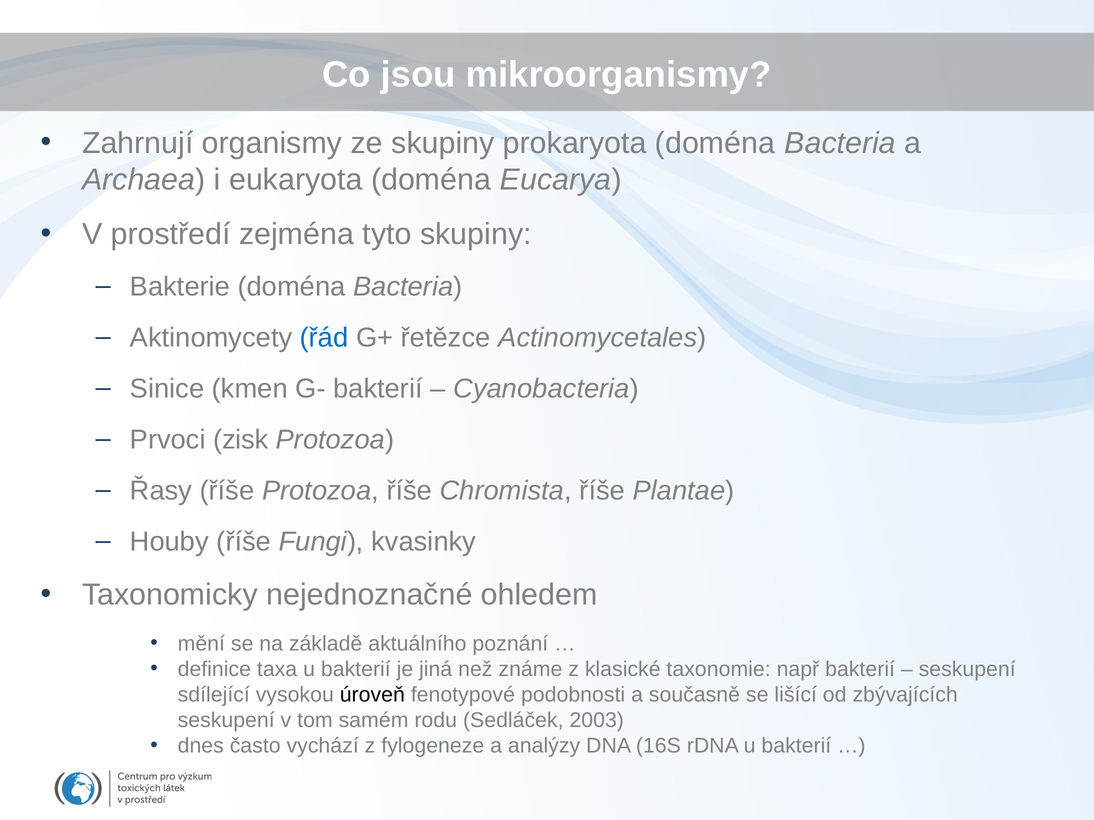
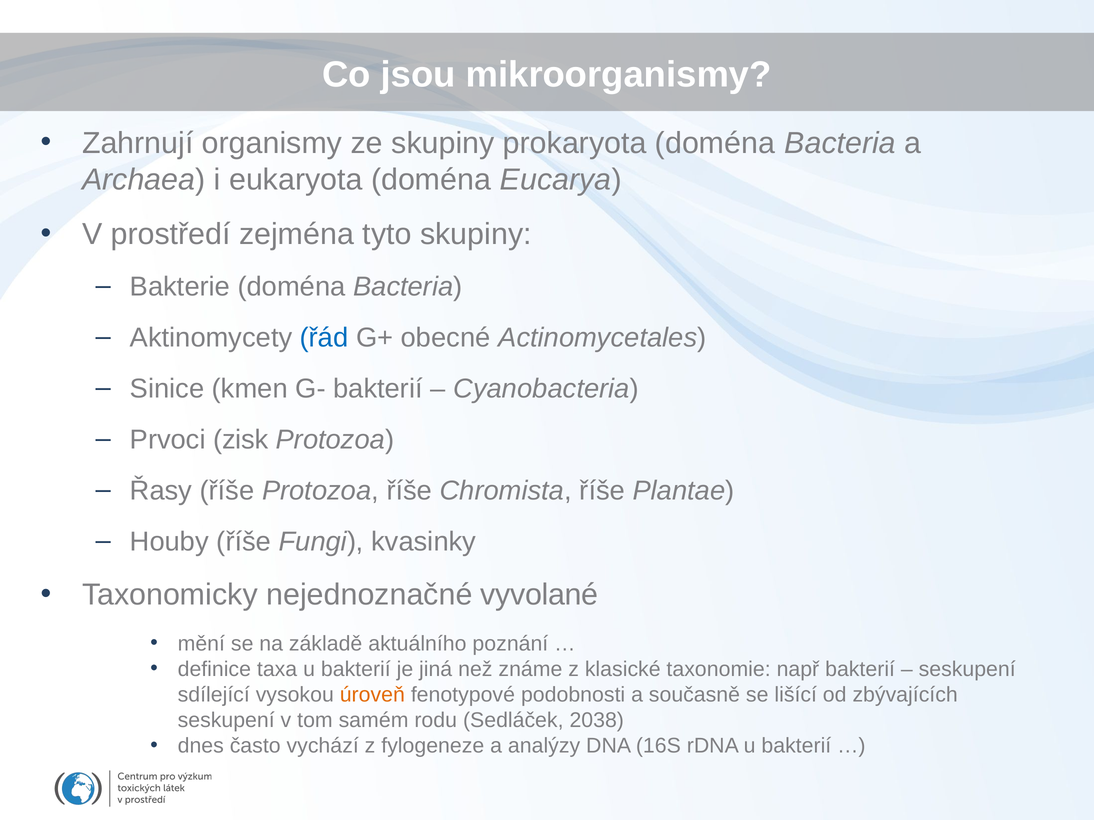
řetězce: řetězce -> obecné (446, 338)
ohledem: ohledem -> vyvolané (539, 595)
úroveň colour: black -> orange (372, 695)
2003: 2003 -> 2038 (597, 721)
